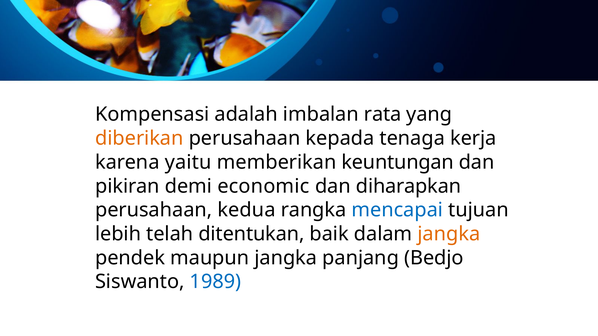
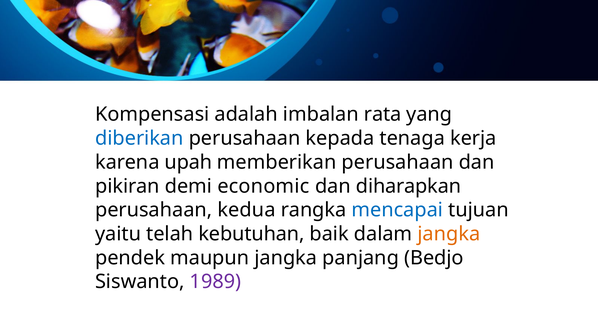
diberikan colour: orange -> blue (139, 138)
yaitu: yaitu -> upah (188, 162)
memberikan keuntungan: keuntungan -> perusahaan (398, 162)
lebih: lebih -> yaitu (118, 234)
ditentukan: ditentukan -> kebutuhan (251, 234)
1989 colour: blue -> purple (215, 282)
